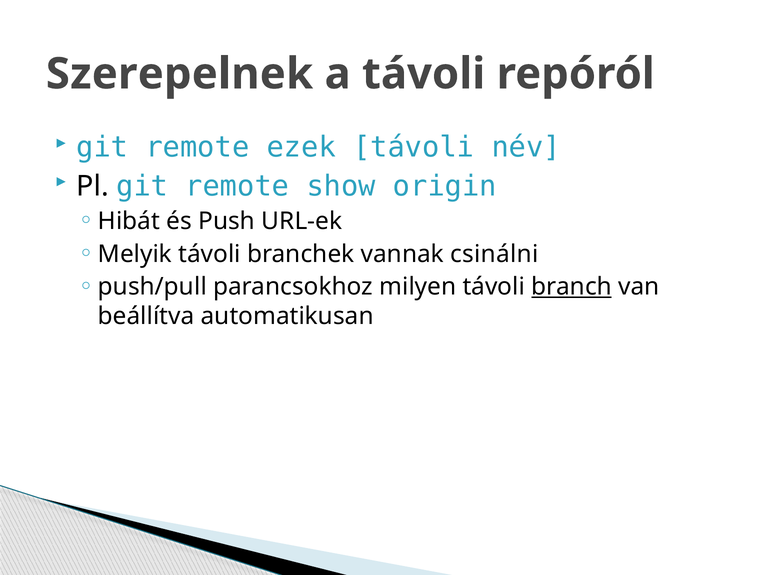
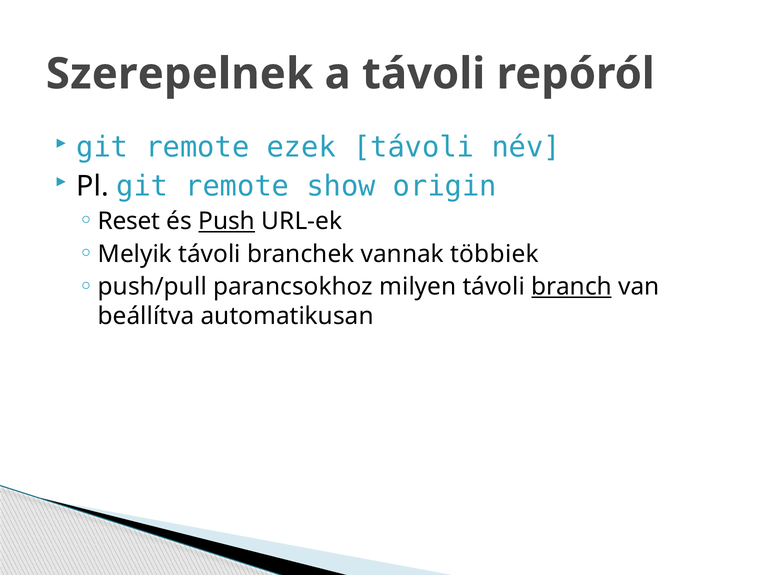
Hibát: Hibát -> Reset (129, 221)
Push underline: none -> present (227, 221)
csinálni: csinálni -> többiek (495, 254)
